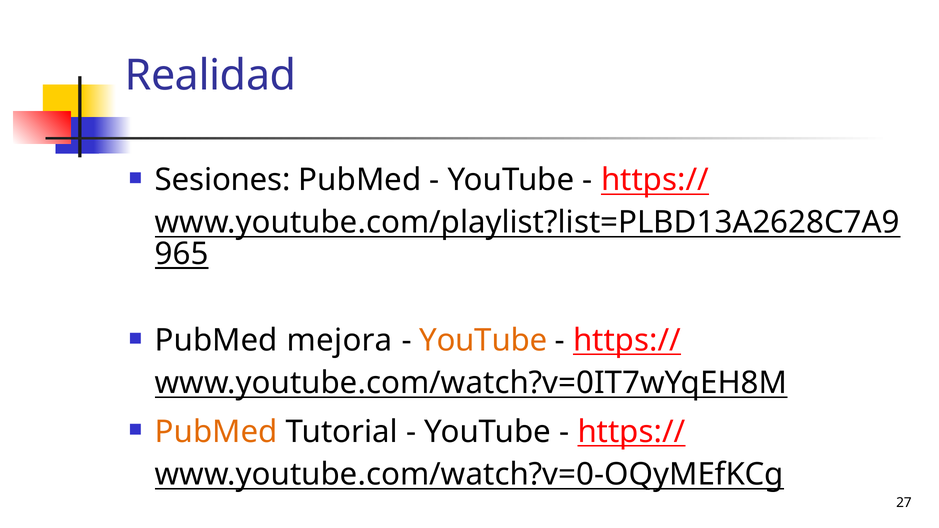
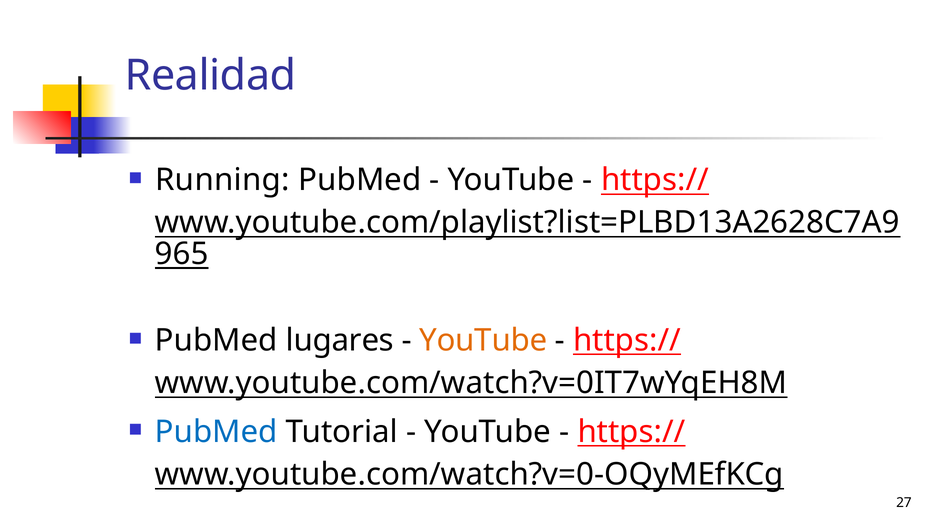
Sesiones: Sesiones -> Running (222, 180)
mejora: mejora -> lugares (340, 340)
PubMed colour: orange -> blue (216, 432)
